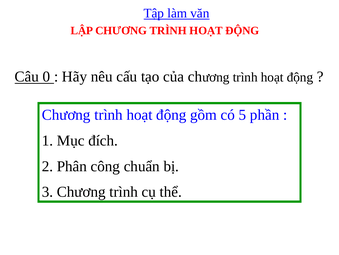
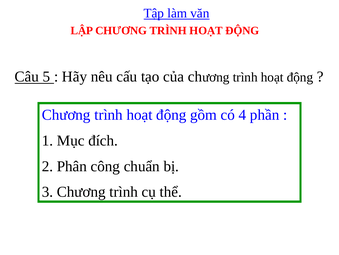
0: 0 -> 5 (46, 77)
5: 5 -> 4 (242, 115)
